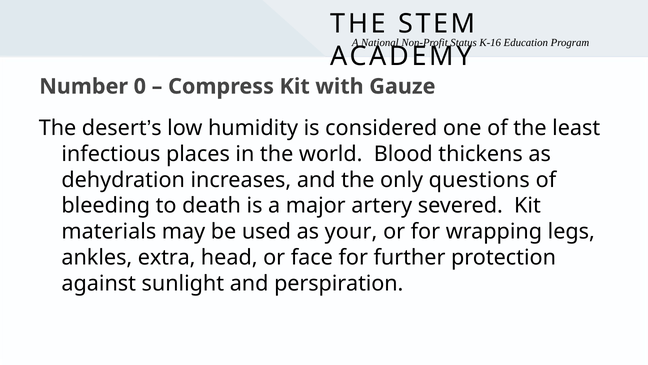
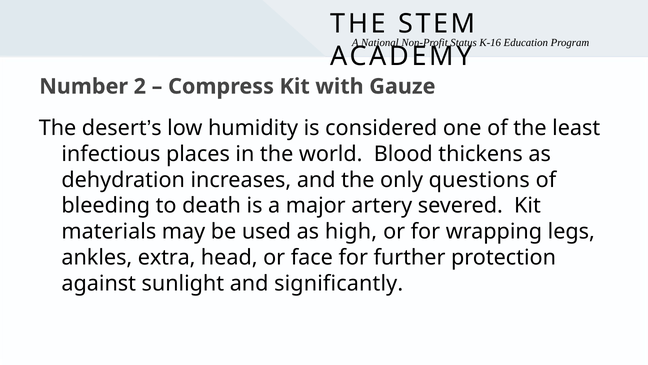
0: 0 -> 2 (140, 86)
your: your -> high (351, 231)
perspiration: perspiration -> significantly (339, 283)
